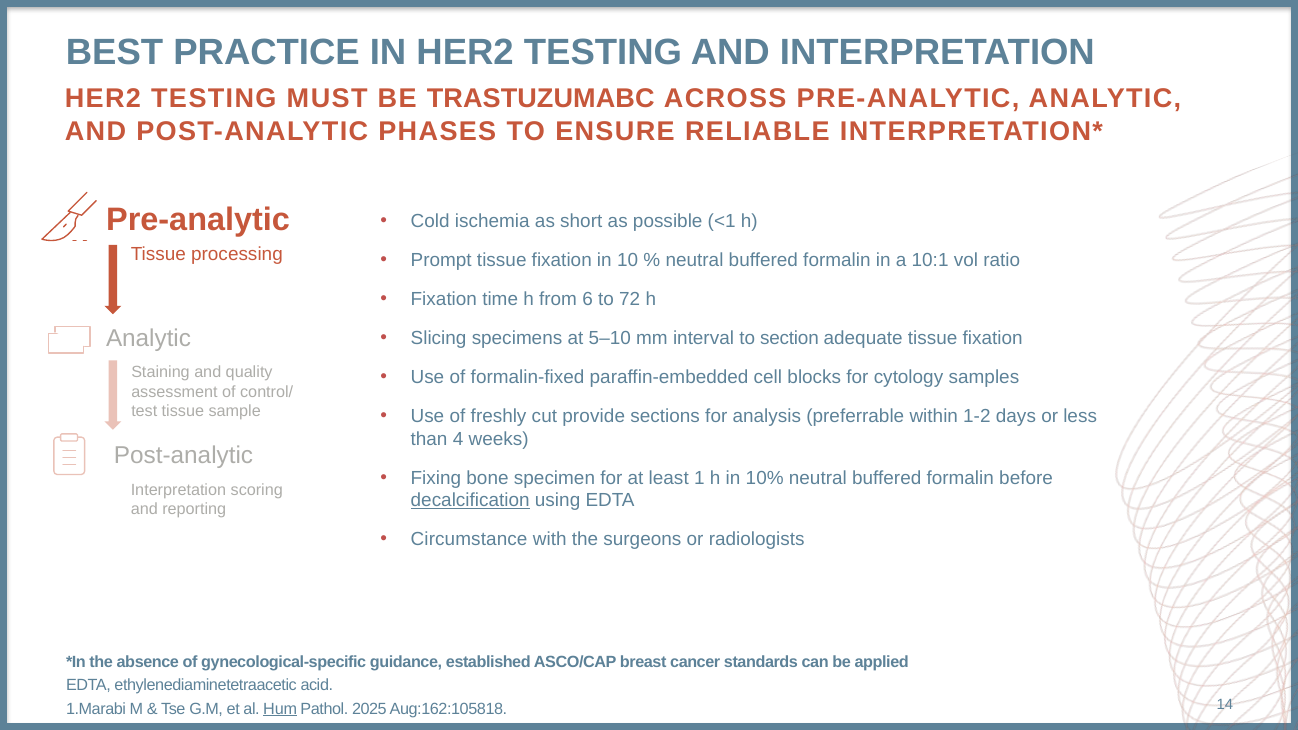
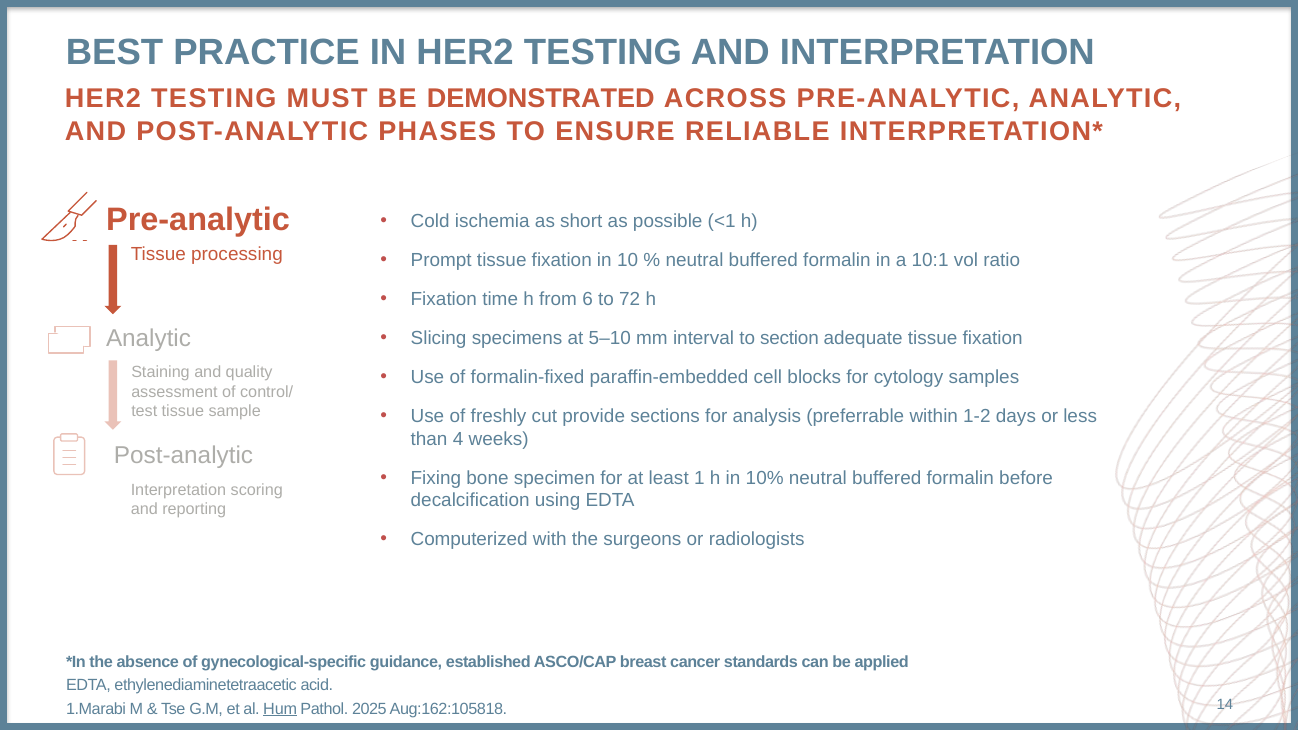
TRASTUZUMABC: TRASTUZUMABC -> DEMONSTRATED (541, 99)
decalcification underline: present -> none (470, 501)
Circumstance: Circumstance -> Computerized (469, 540)
